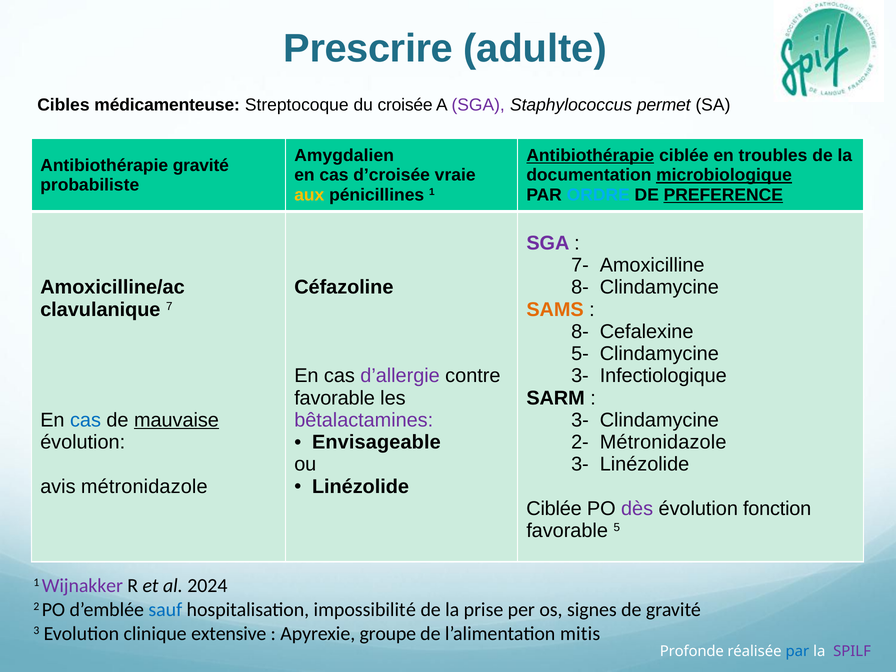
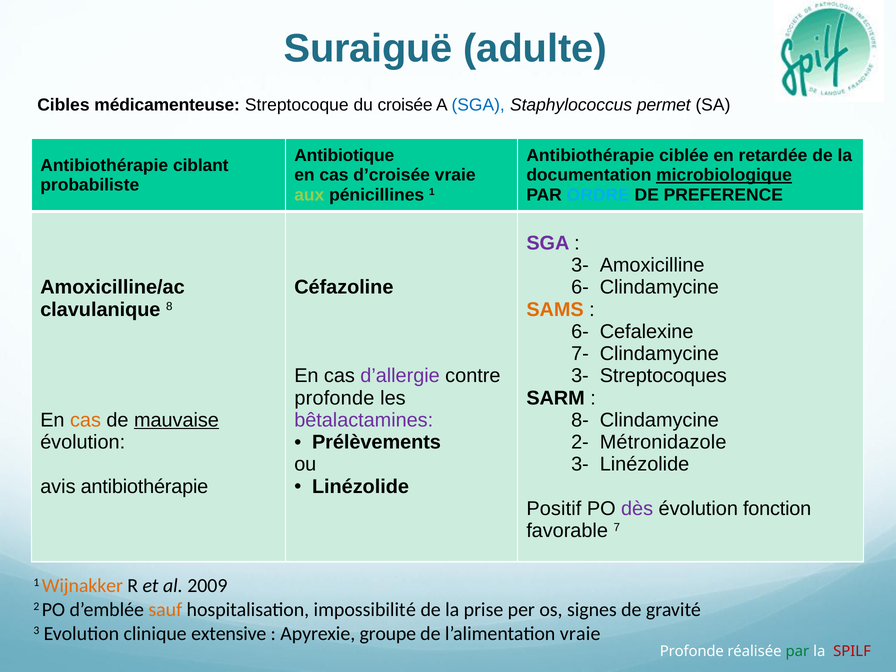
Prescrire: Prescrire -> Suraiguë (368, 49)
SGA colour: purple -> blue (478, 105)
Amygdalien: Amygdalien -> Antibiotique (344, 156)
Antibiothérapie underline: present -> none (590, 156)
troubles: troubles -> retardée (773, 156)
gravité: gravité -> ciblant (201, 165)
aux colour: yellow -> light green (309, 195)
PREFERENCE underline: present -> none (723, 195)
7-: 7- -> 3- (580, 265)
8-: 8- -> 6- (580, 287)
7: 7 -> 8 (169, 306)
8-: 8- -> 6- (580, 332)
5-: 5- -> 7- (580, 354)
Infectiologique: Infectiologique -> Streptocoques (663, 376)
favorable: favorable -> profonde (334, 398)
cas colour: blue -> orange (85, 420)
3-: 3- -> 8- (580, 420)
Envisageable: Envisageable -> Prélèvements (376, 442)
avis métronidazole: métronidazole -> antibiothérapie (144, 486)
Ciblée: Ciblée -> Positif (554, 509)
5: 5 -> 7 (617, 527)
Wijnakker colour: purple -> orange (82, 586)
2024: 2024 -> 2009 (207, 586)
sauf colour: blue -> orange (165, 610)
l’alimentation mitis: mitis -> vraie (580, 634)
par colour: blue -> green (797, 651)
SPILF colour: purple -> red (852, 651)
